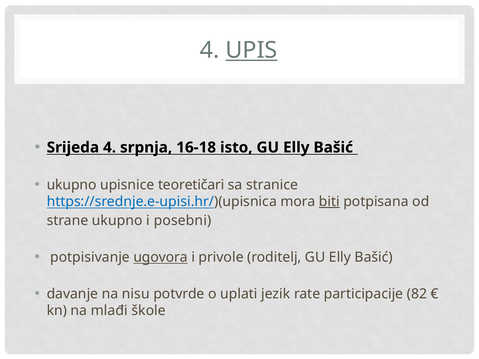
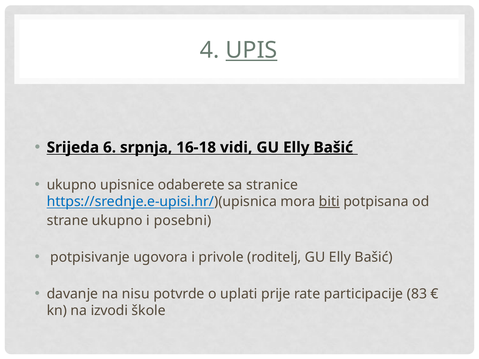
Srijeda 4: 4 -> 6 (110, 148)
isto: isto -> vidi (236, 148)
Bašić underline: none -> present (333, 148)
teoretičari: teoretičari -> odaberete (191, 185)
ugovora underline: present -> none (161, 257)
jezik: jezik -> prije (276, 294)
82: 82 -> 83 (417, 294)
mlađi: mlađi -> izvodi (109, 311)
